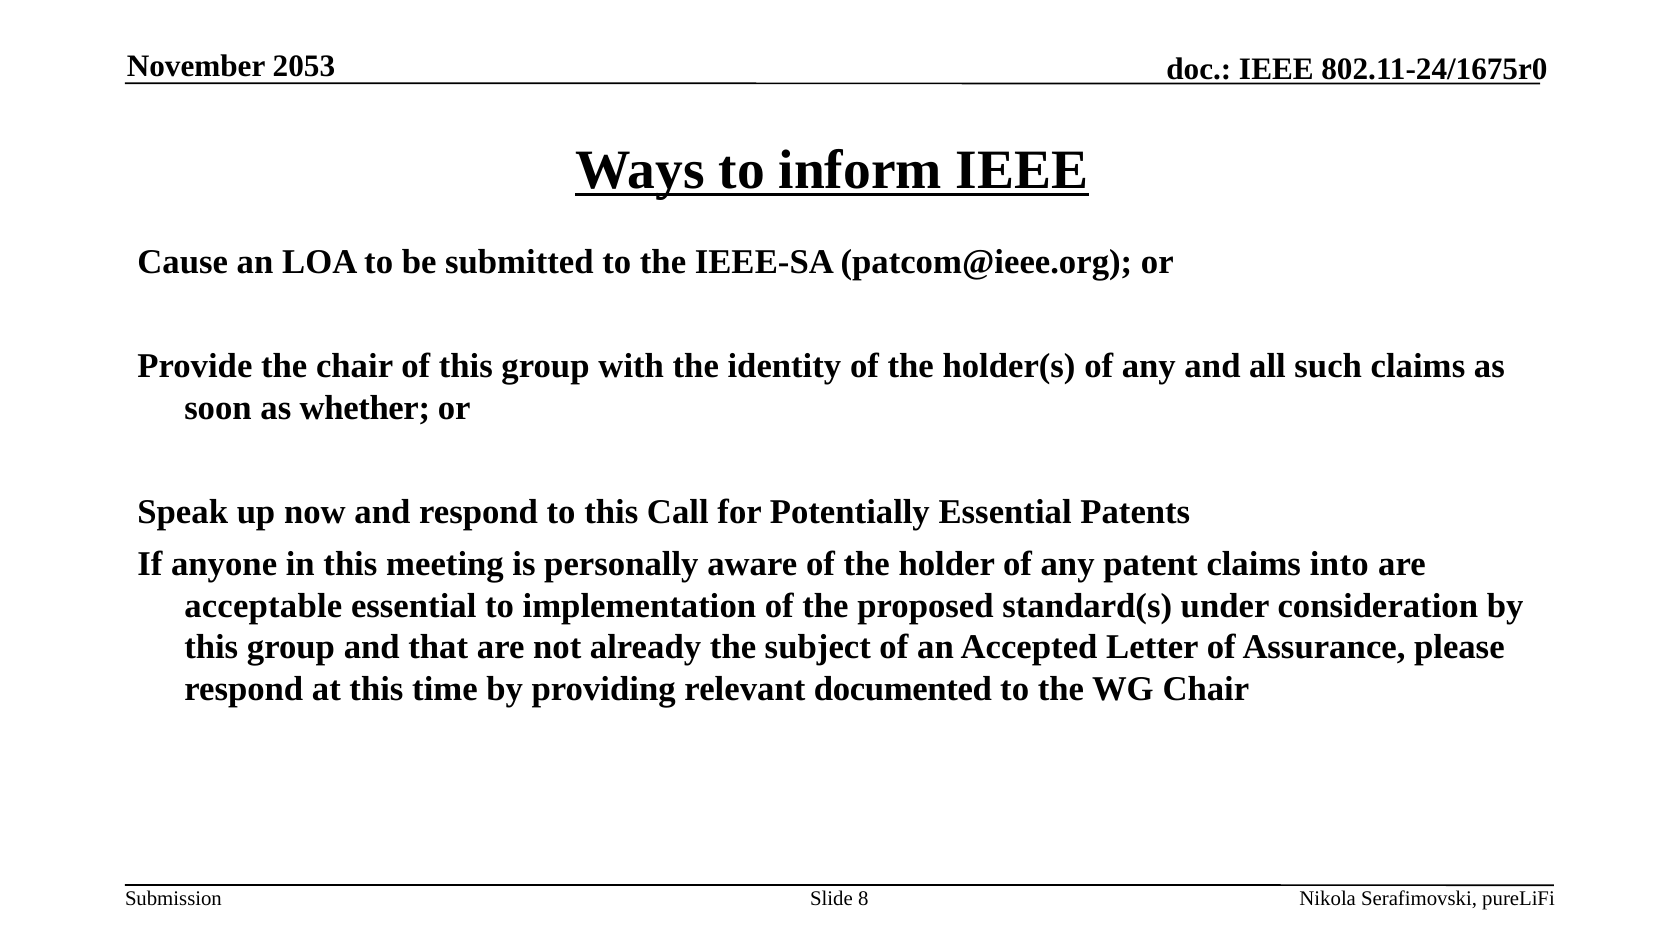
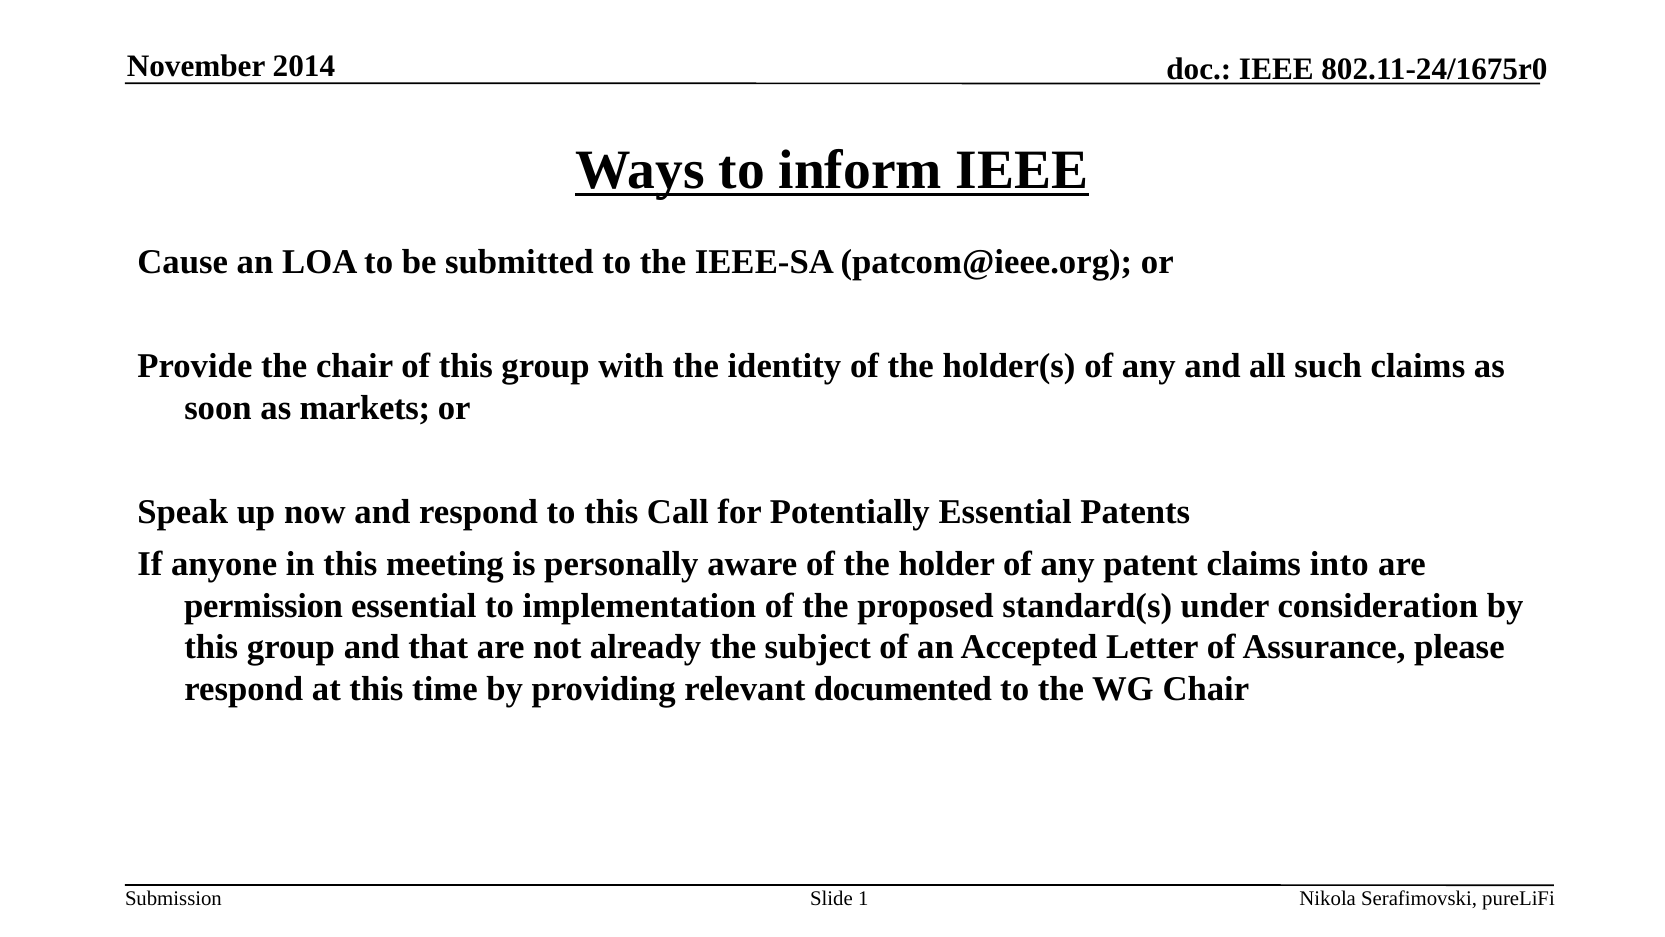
2053: 2053 -> 2014 (304, 66)
whether: whether -> markets (365, 408)
acceptable: acceptable -> permission (264, 605)
8: 8 -> 1 (863, 898)
